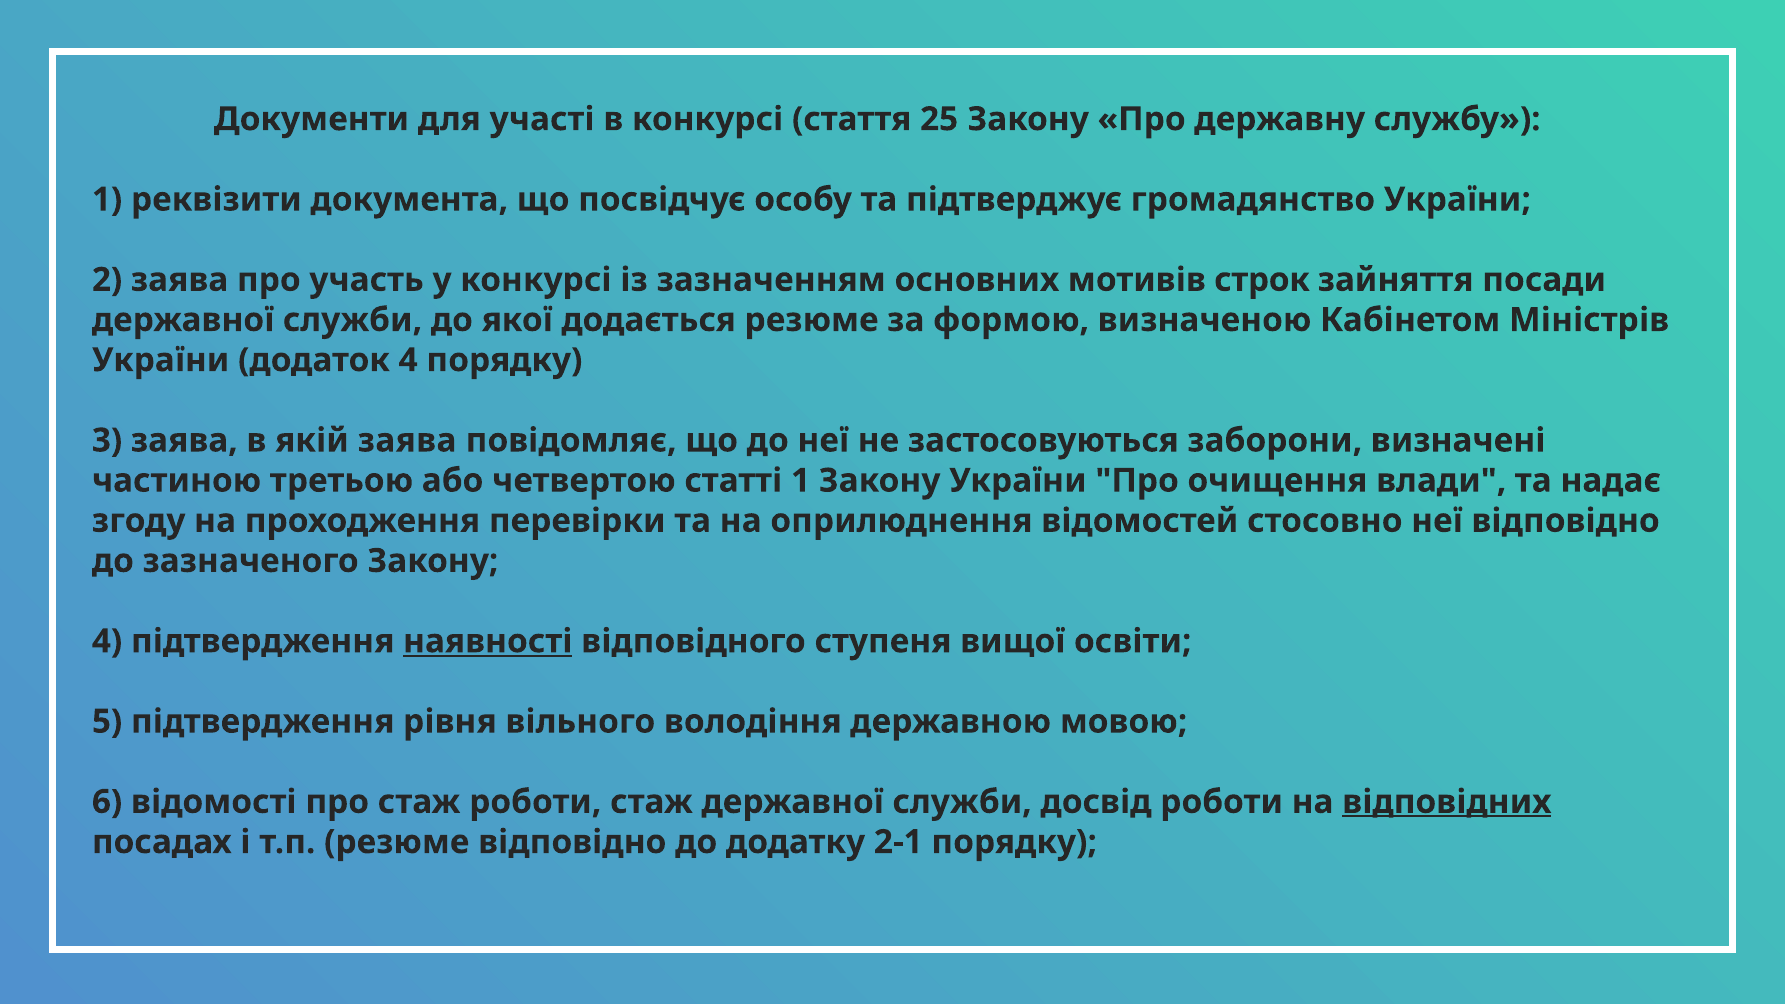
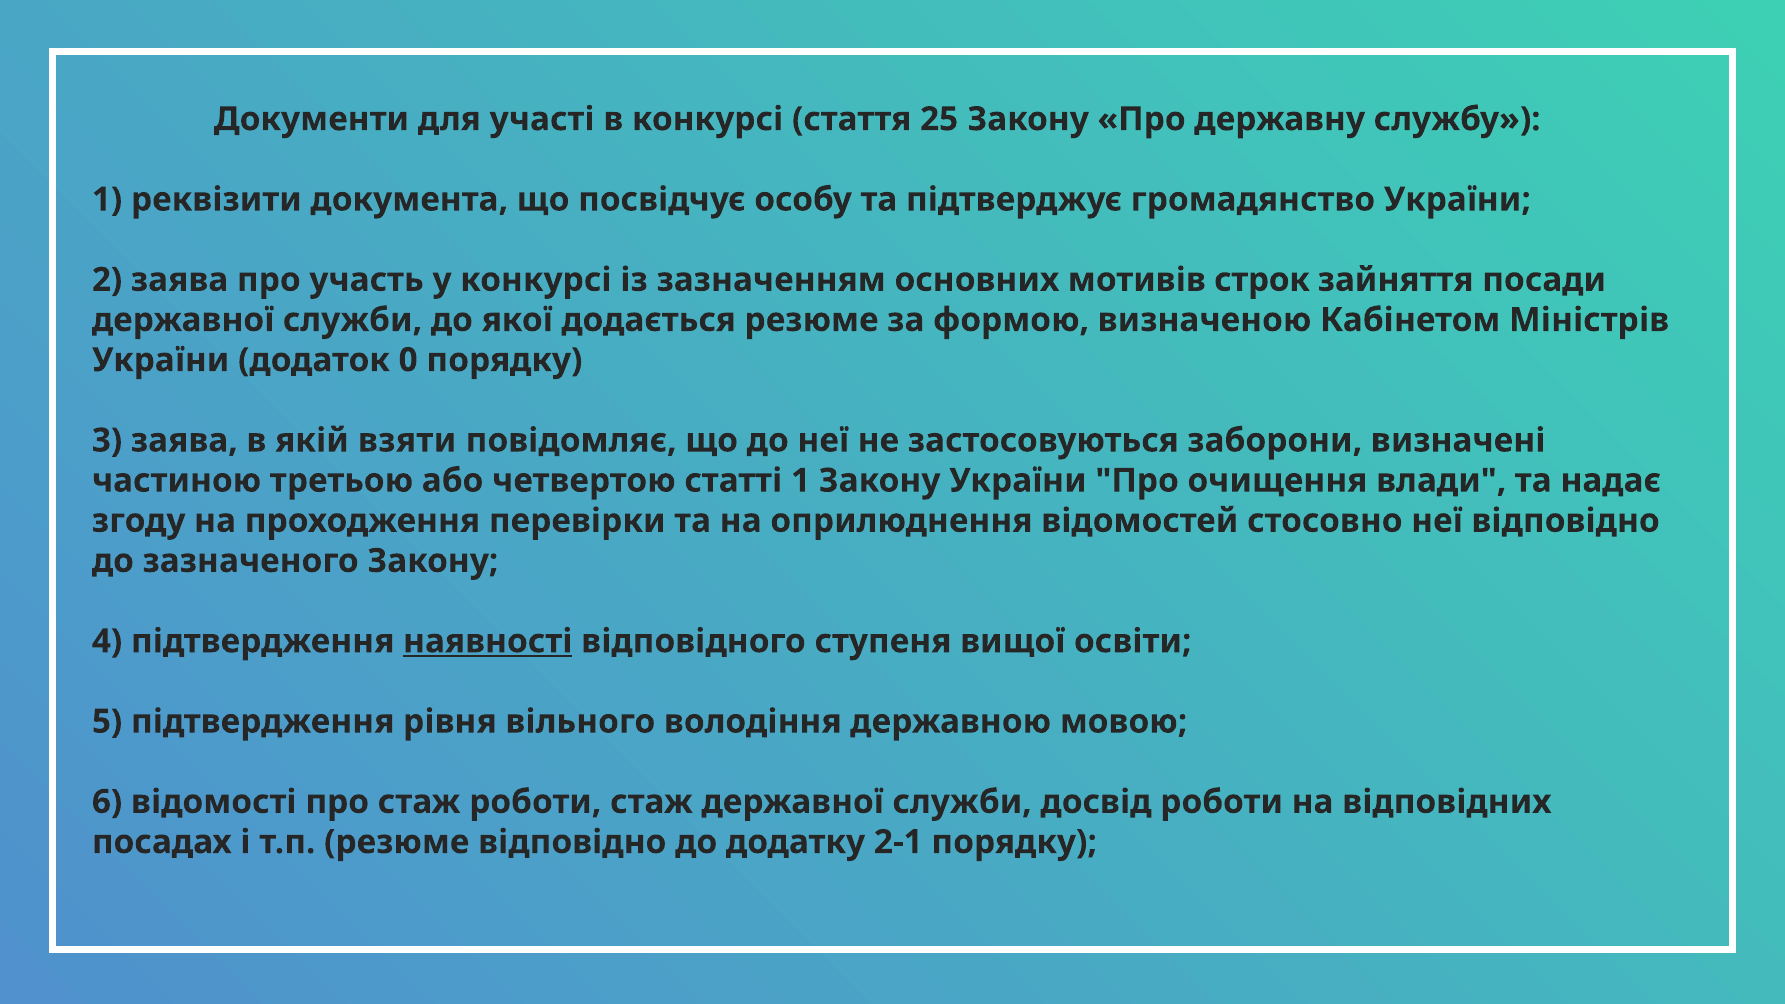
додаток 4: 4 -> 0 (408, 360)
якій заява: заява -> взяти (407, 440)
відповідних underline: present -> none (1447, 802)
